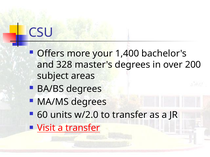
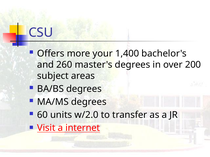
328: 328 -> 260 (64, 65)
a transfer: transfer -> internet (83, 128)
